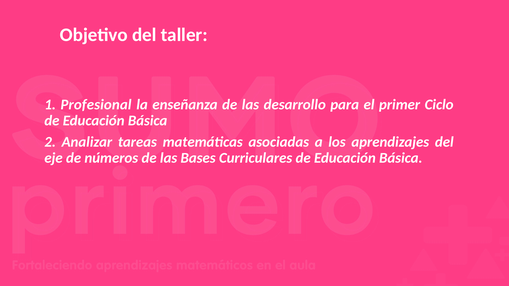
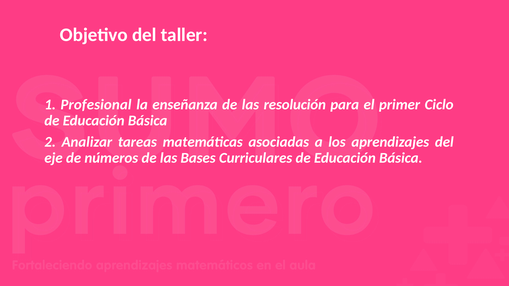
desarrollo: desarrollo -> resolución (295, 105)
